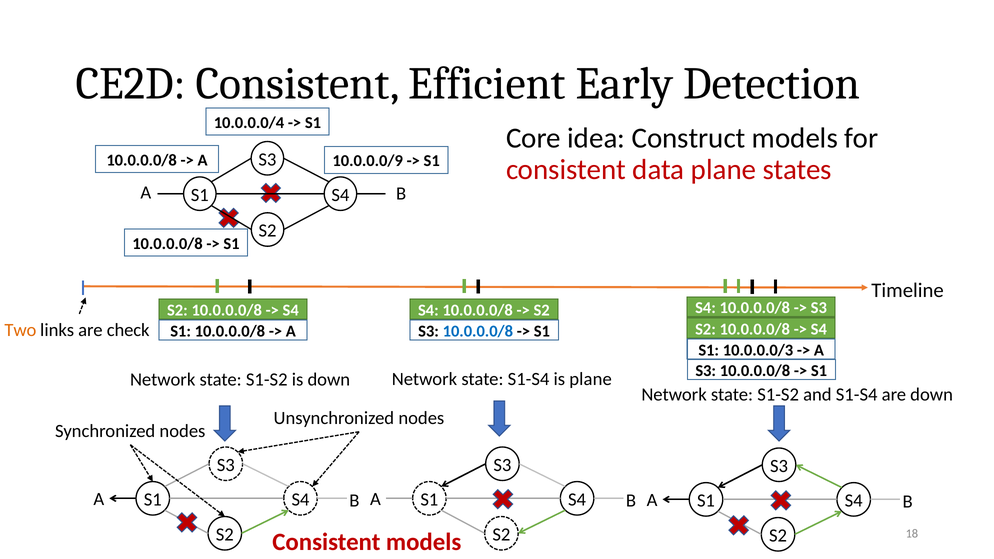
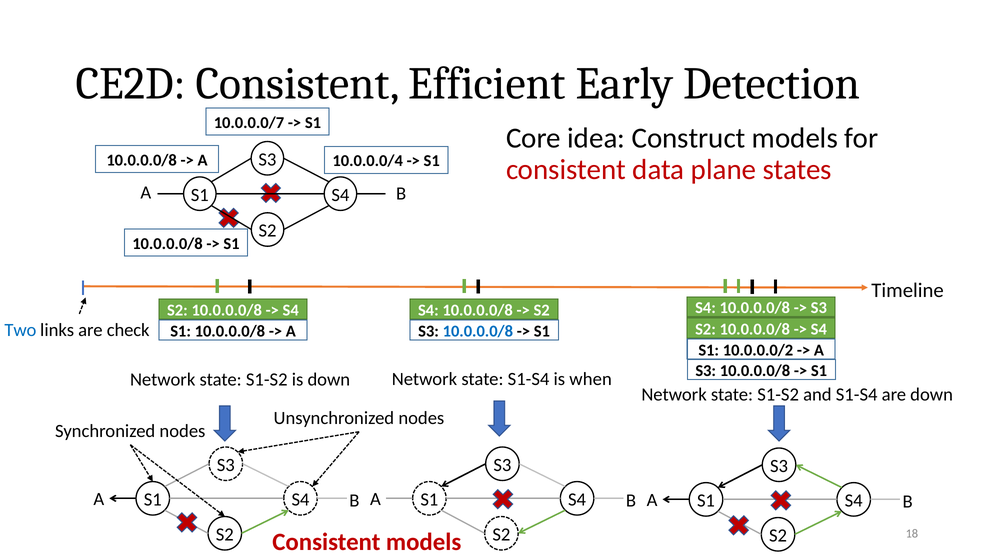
10.0.0.0/4: 10.0.0.0/4 -> 10.0.0.0/7 (249, 123)
10.0.0.0/9: 10.0.0.0/9 -> 10.0.0.0/4 (368, 161)
Two colour: orange -> blue (20, 330)
10.0.0.0/3: 10.0.0.0/3 -> 10.0.0.0/2 (758, 350)
is plane: plane -> when (591, 379)
